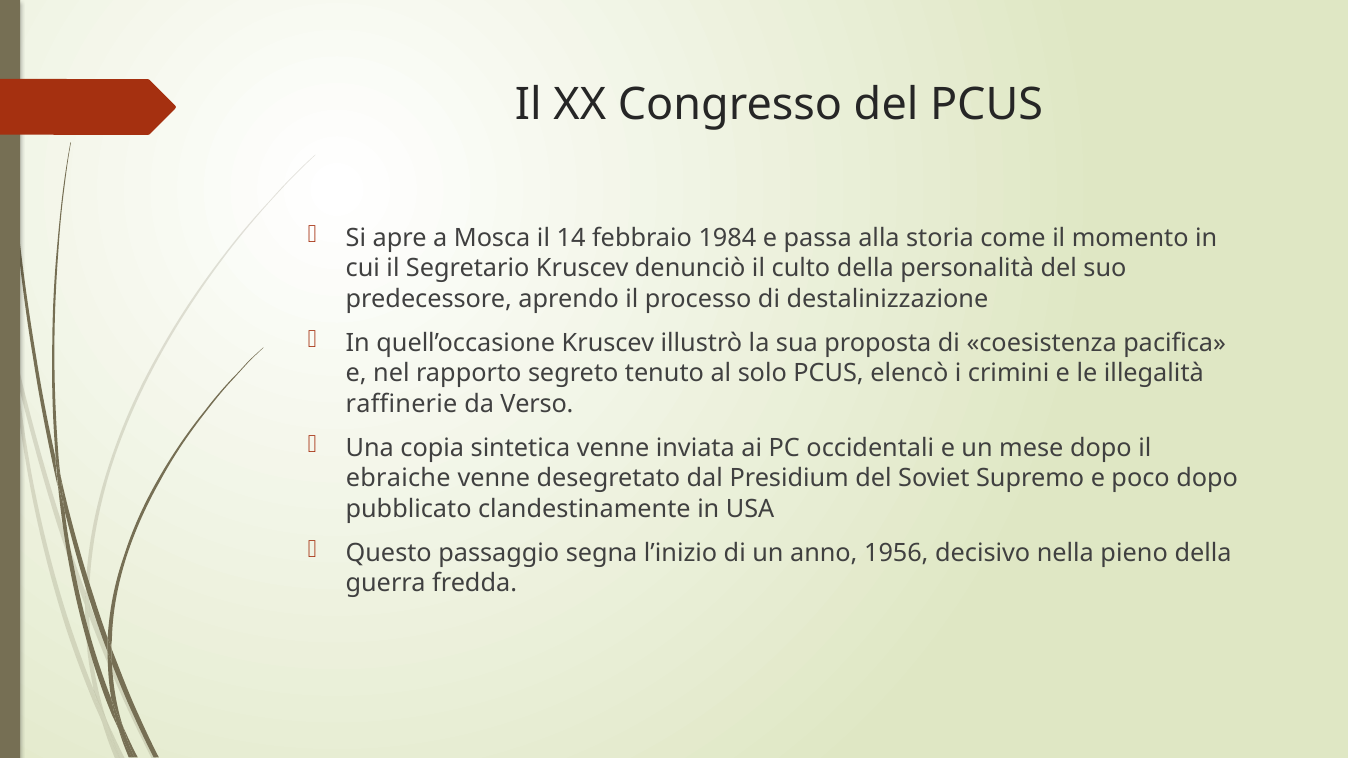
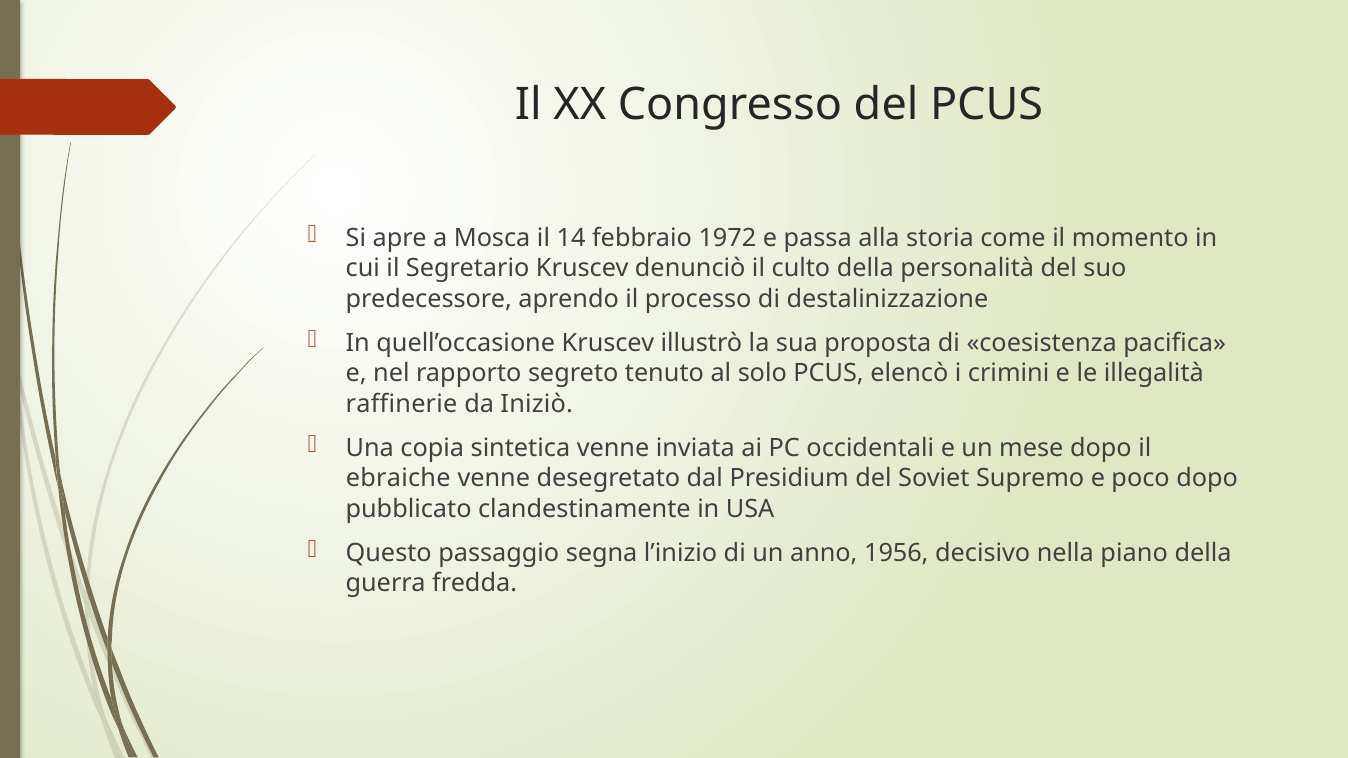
1984: 1984 -> 1972 (727, 238)
Verso: Verso -> Iniziò (537, 404)
pieno: pieno -> piano (1134, 554)
